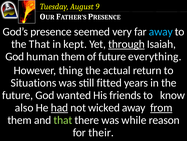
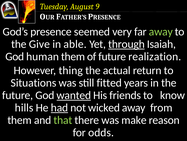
away colour: light blue -> light green (161, 32)
the That: That -> Give (39, 44)
kept: kept -> able (75, 44)
everything: everything -> realization (155, 56)
wanted underline: none -> present (74, 95)
also: also -> hills (24, 107)
from underline: present -> none (161, 107)
while: while -> make (134, 119)
their: their -> odds (101, 132)
